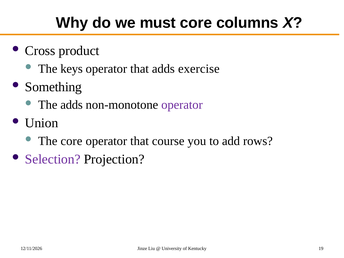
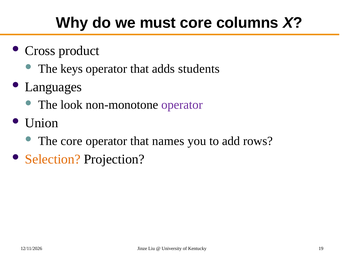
exercise: exercise -> students (199, 69)
Something: Something -> Languages (53, 87)
The adds: adds -> look (72, 105)
course: course -> names (168, 141)
Selection colour: purple -> orange (53, 159)
